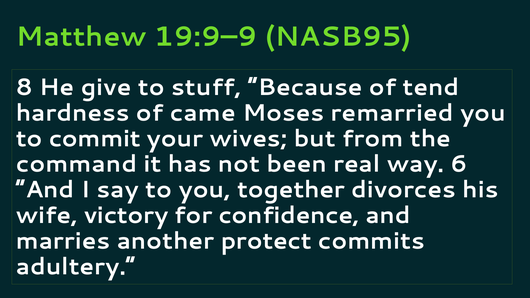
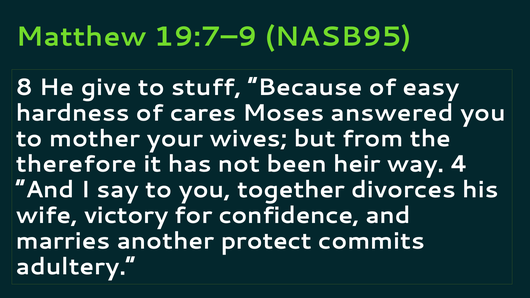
19:9–9: 19:9–9 -> 19:7–9 (206, 37)
tend: tend -> easy (431, 87)
came: came -> cares (203, 113)
remarried: remarried -> answered (392, 113)
commit: commit -> mother (95, 139)
command: command -> therefore (76, 164)
real: real -> heir (357, 164)
6: 6 -> 4 (459, 164)
